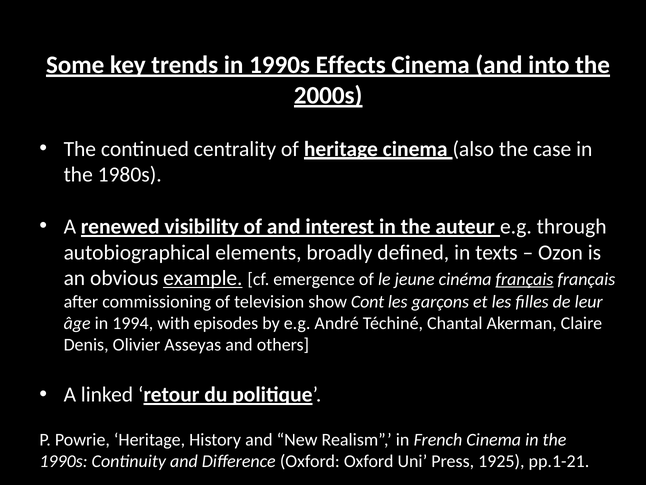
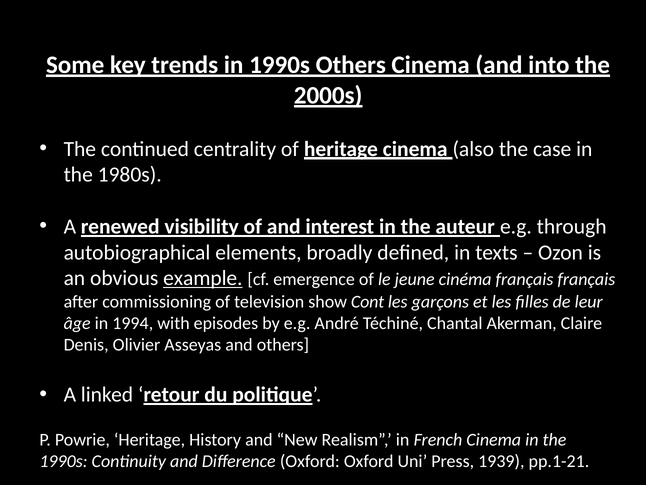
1990s Effects: Effects -> Others (351, 65)
français underline: present -> none (525, 279)
1925: 1925 -> 1939 (501, 461)
